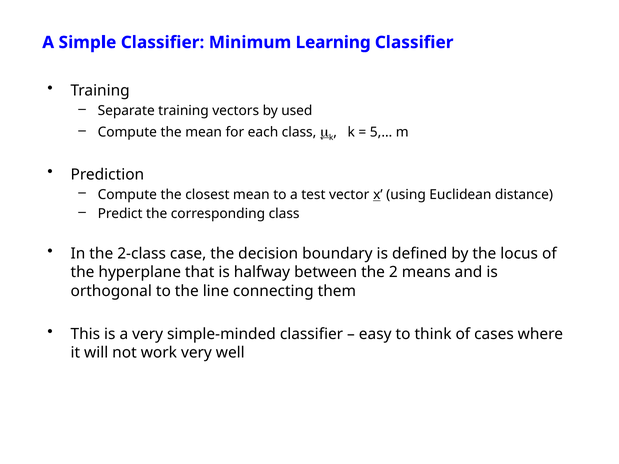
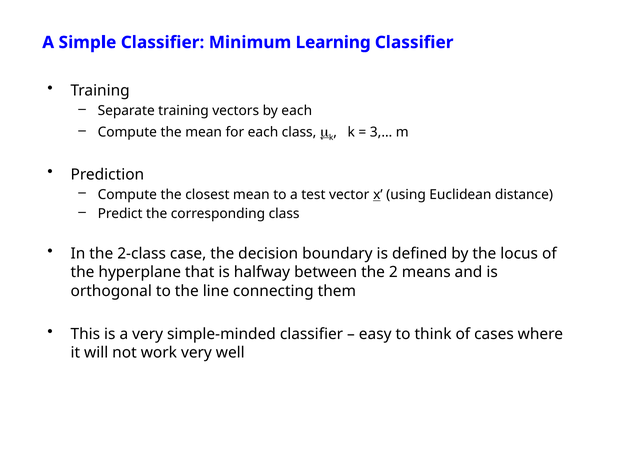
by used: used -> each (297, 111)
5,…: 5,… -> 3,… (381, 132)
